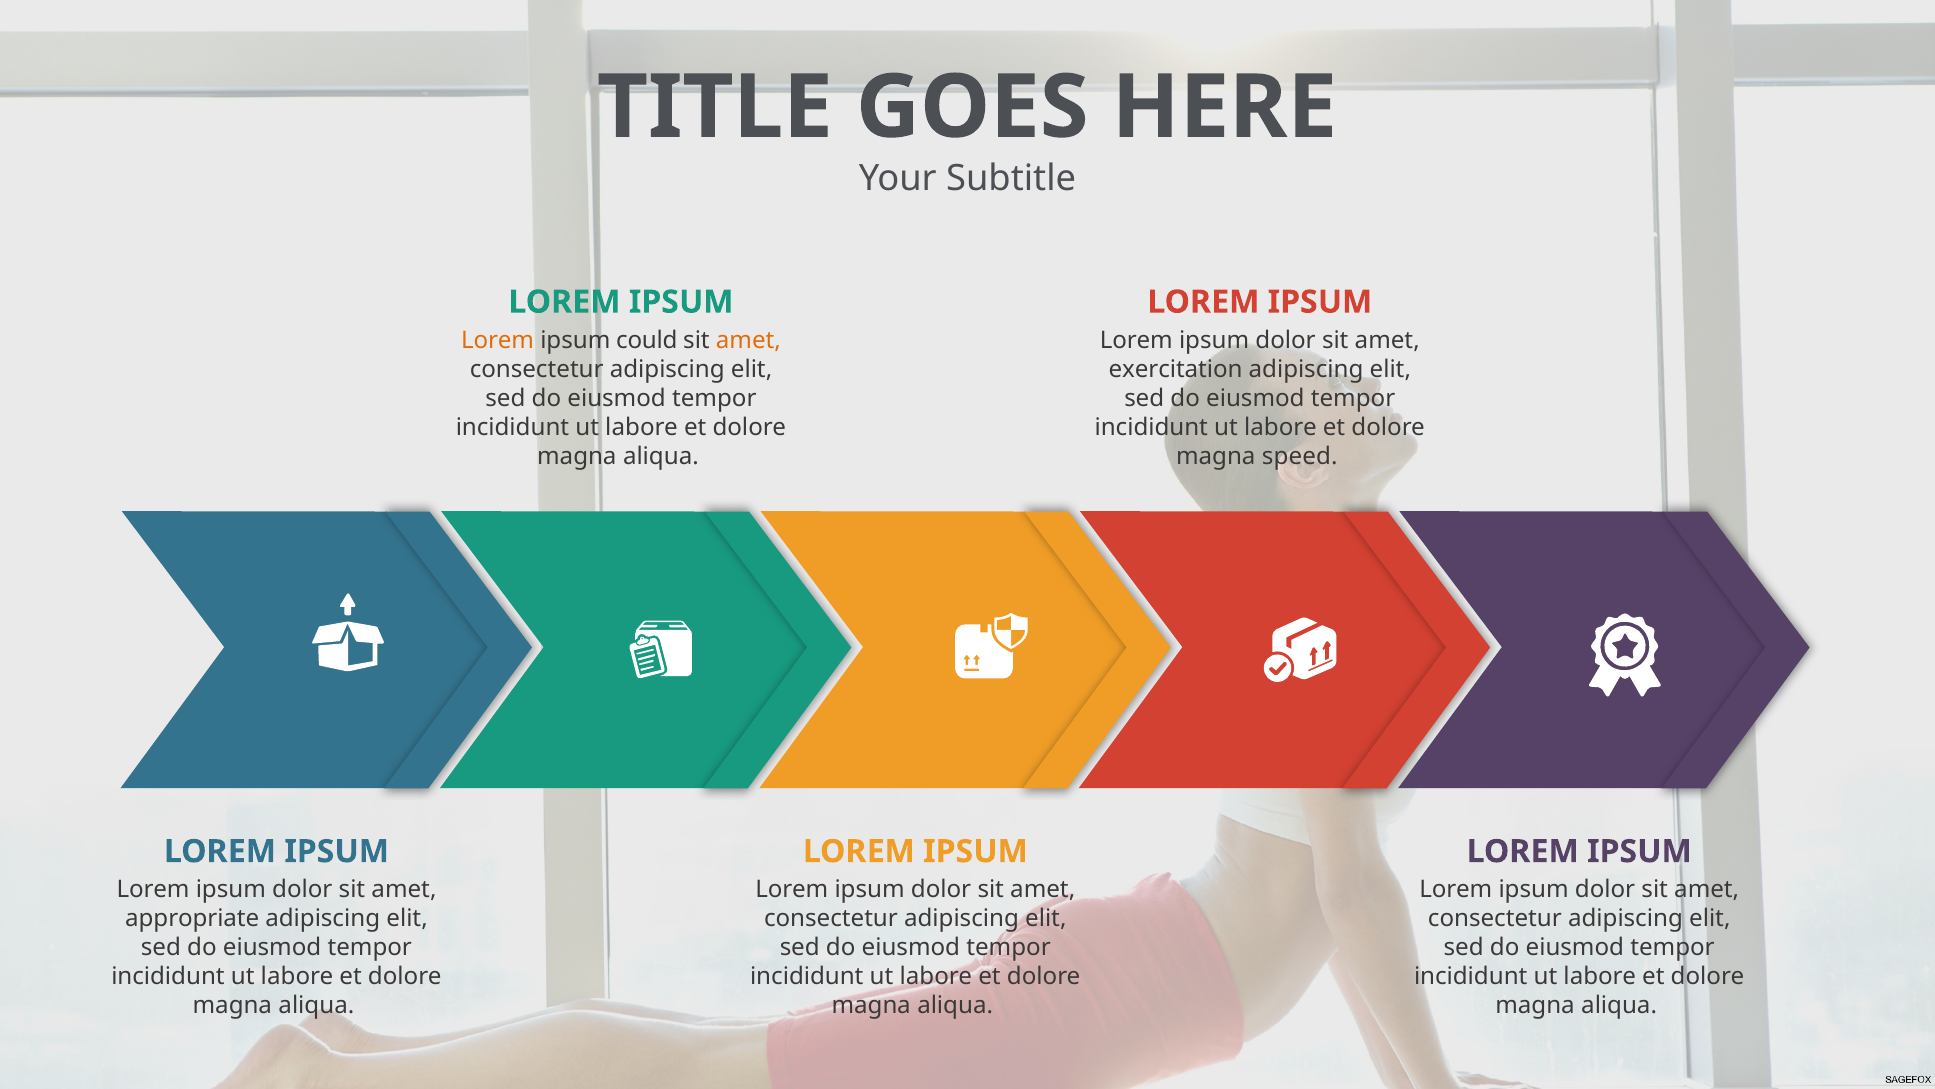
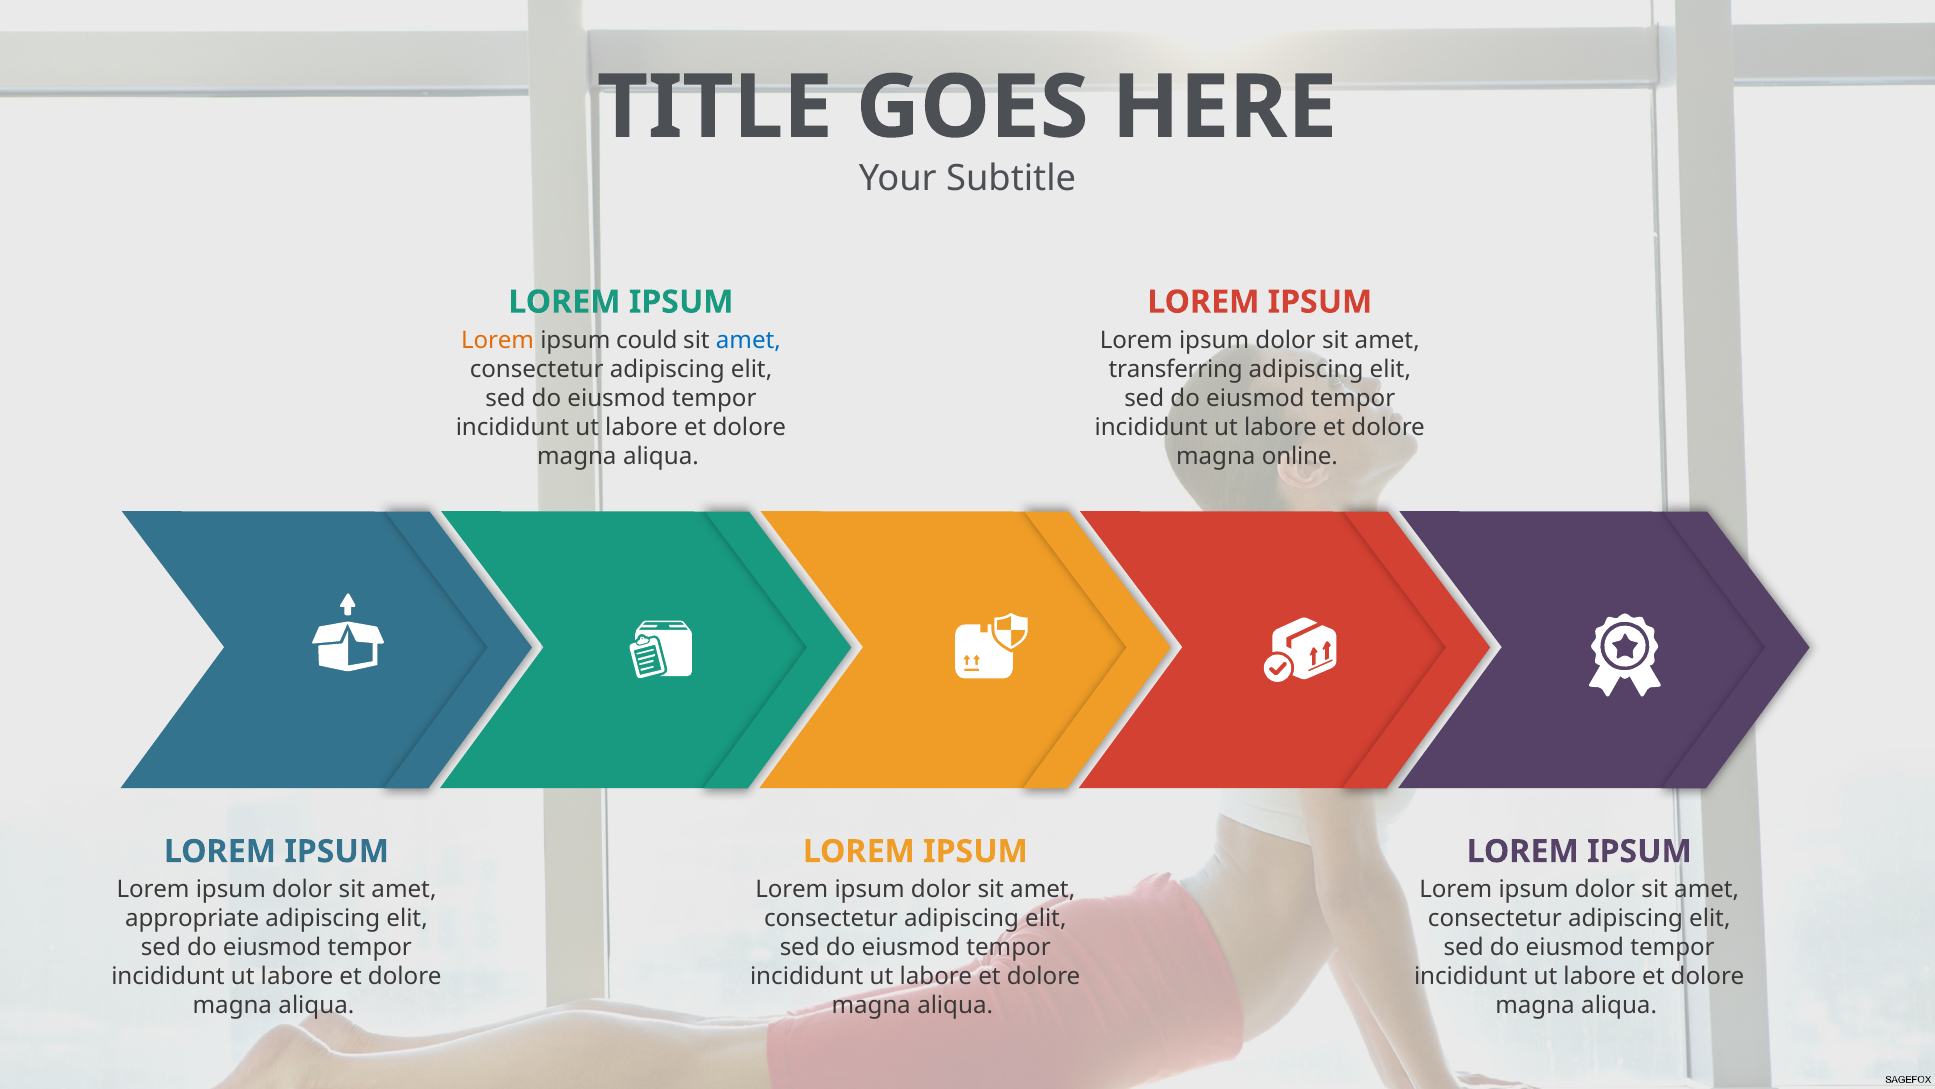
amet colour: orange -> blue (748, 340)
exercitation: exercitation -> transferring (1176, 369)
speed: speed -> online (1300, 456)
